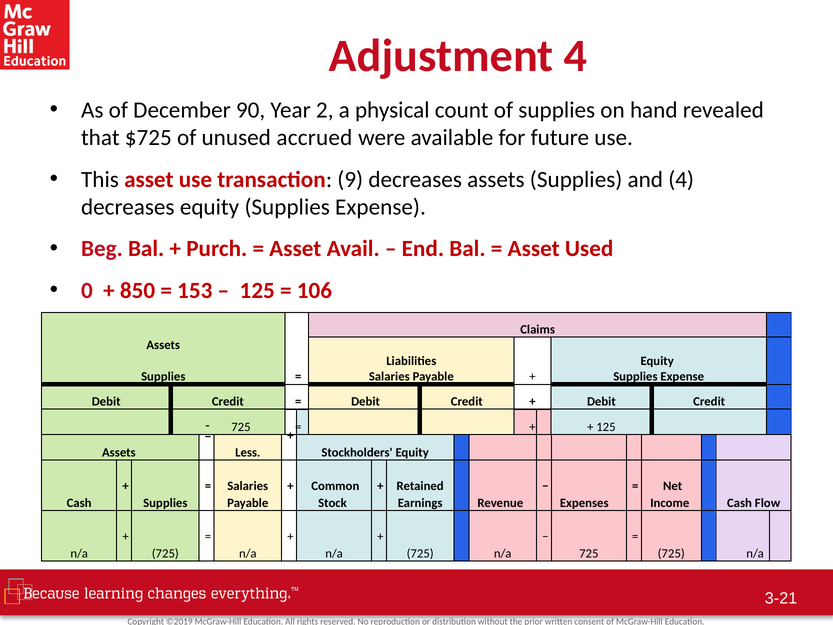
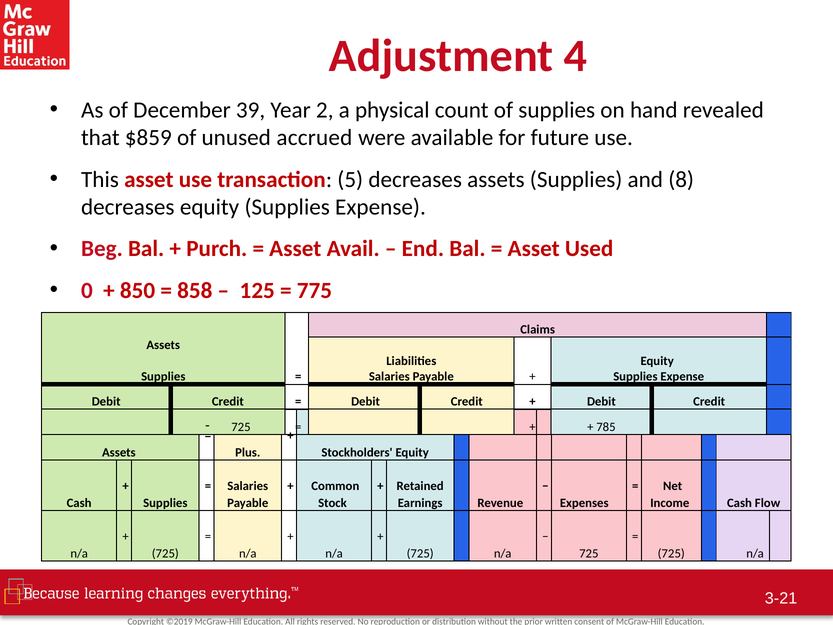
90: 90 -> 39 (251, 110)
$725: $725 -> $859 (148, 138)
9: 9 -> 5 (350, 179)
and 4: 4 -> 8 (681, 179)
153: 153 -> 858 (195, 290)
106: 106 -> 775 (314, 290)
125: 125 -> 785 (606, 427)
Less: Less -> Plus (248, 452)
